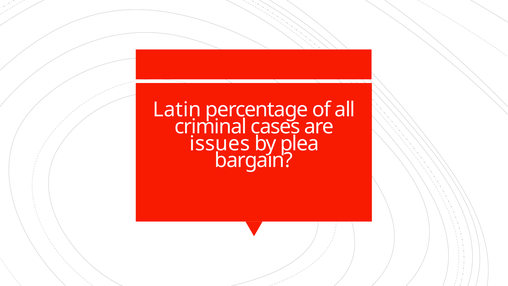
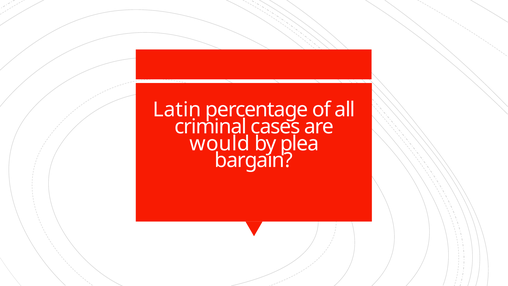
issues: issues -> would (220, 143)
